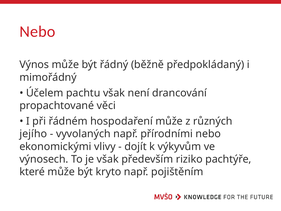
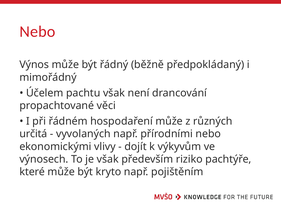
jejího: jejího -> určitá (33, 134)
